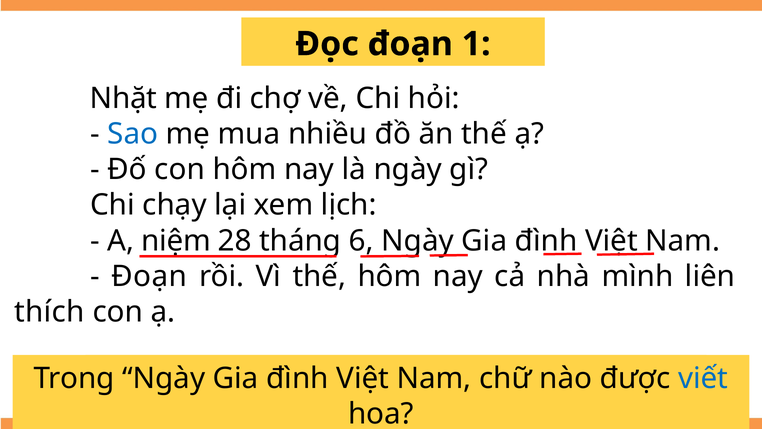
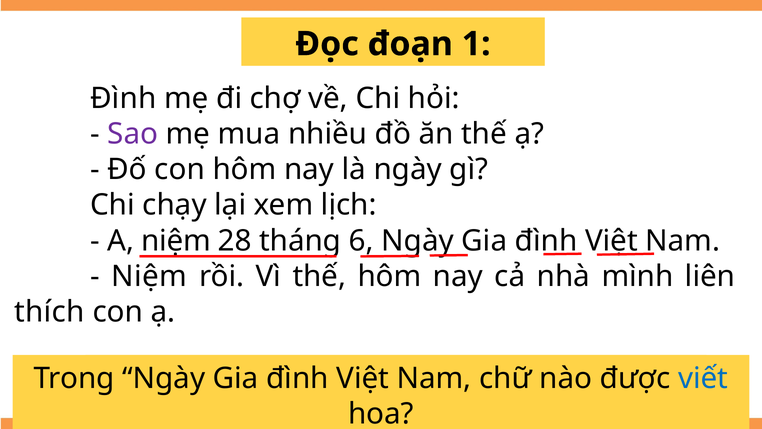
Nhặt: Nhặt -> Đình (123, 98)
Sao colour: blue -> purple (133, 134)
Đoạn: Đoạn -> Niệm (149, 276)
